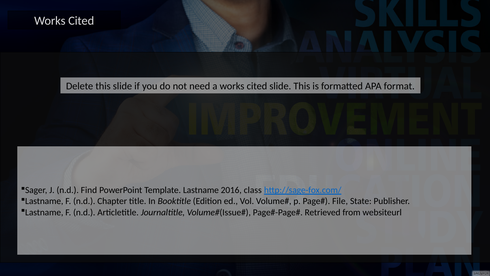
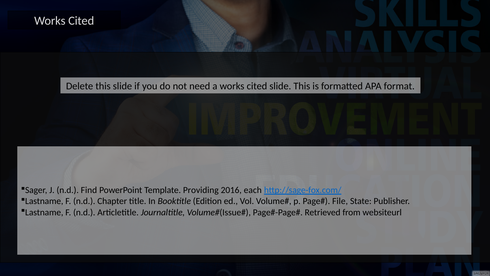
Template Lastname: Lastname -> Providing (201, 190)
class: class -> each (253, 190)
